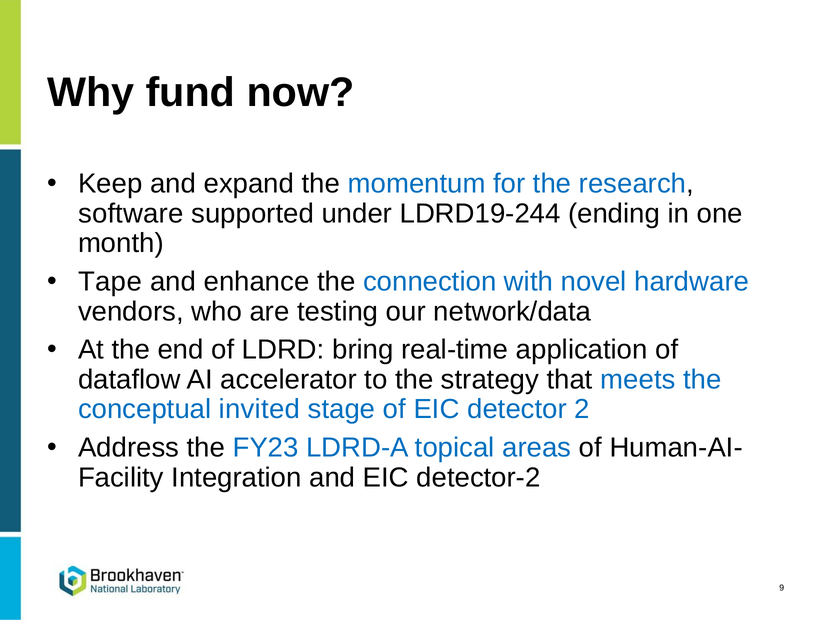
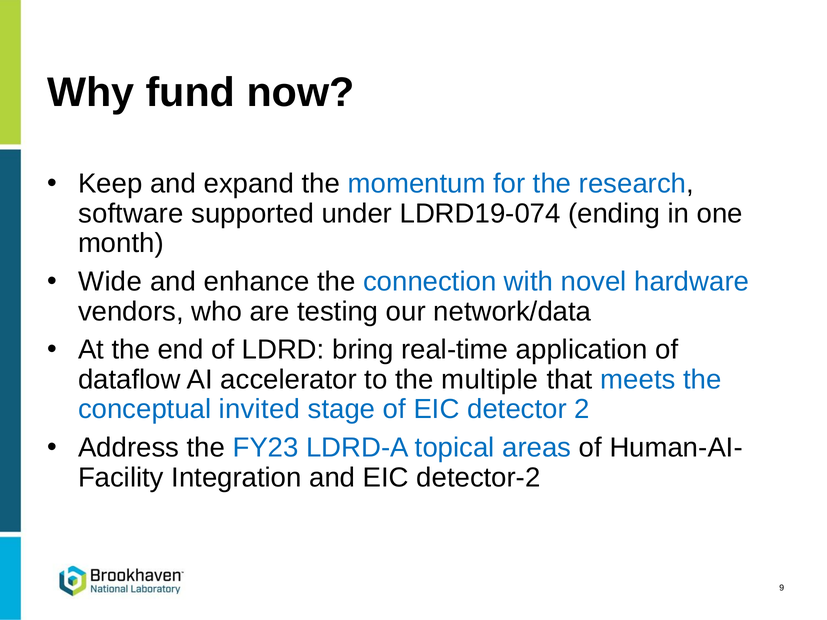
LDRD19-244: LDRD19-244 -> LDRD19-074 (480, 214)
Tape: Tape -> Wide (110, 282)
strategy: strategy -> multiple (490, 380)
